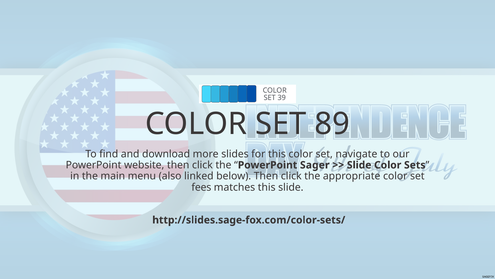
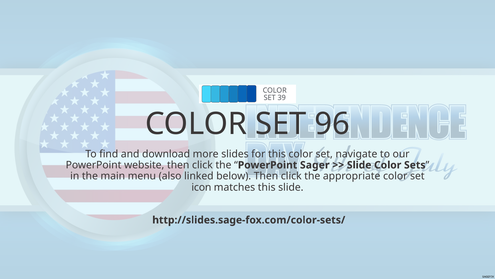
89: 89 -> 96 (332, 124)
fees: fees -> icon (201, 187)
